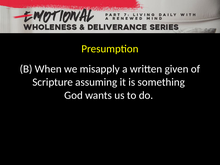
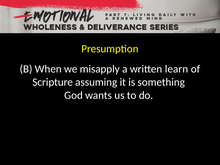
given: given -> learn (177, 69)
